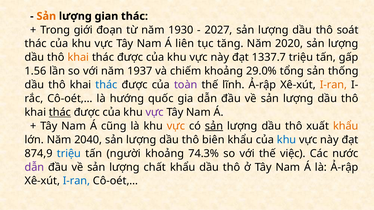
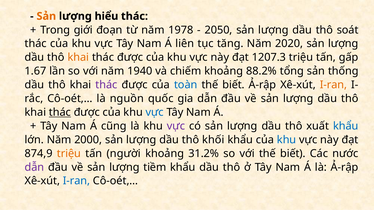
gian: gian -> hiểu (106, 16)
1930: 1930 -> 1978 (181, 30)
2027: 2027 -> 2050 (218, 30)
1337.7: 1337.7 -> 1207.3 (269, 57)
1.56: 1.56 -> 1.67 (35, 71)
1937: 1937 -> 1940 (140, 71)
29.0%: 29.0% -> 88.2% (261, 71)
thác colour: blue -> purple (106, 85)
toàn colour: purple -> blue (186, 85)
lĩnh: lĩnh -> biết (233, 85)
hướng: hướng -> nguồn (127, 99)
vực colour: purple -> blue (155, 112)
vực colour: orange -> purple (176, 126)
sản underline: present -> none (214, 126)
khẩu colour: orange -> blue (346, 126)
2040: 2040 -> 2000 (88, 140)
biên: biên -> khối (213, 140)
triệu colour: blue -> orange (69, 154)
74.3%: 74.3% -> 31.2% (204, 154)
với thế việc: việc -> biết (293, 154)
chất: chất -> tiềm (155, 167)
